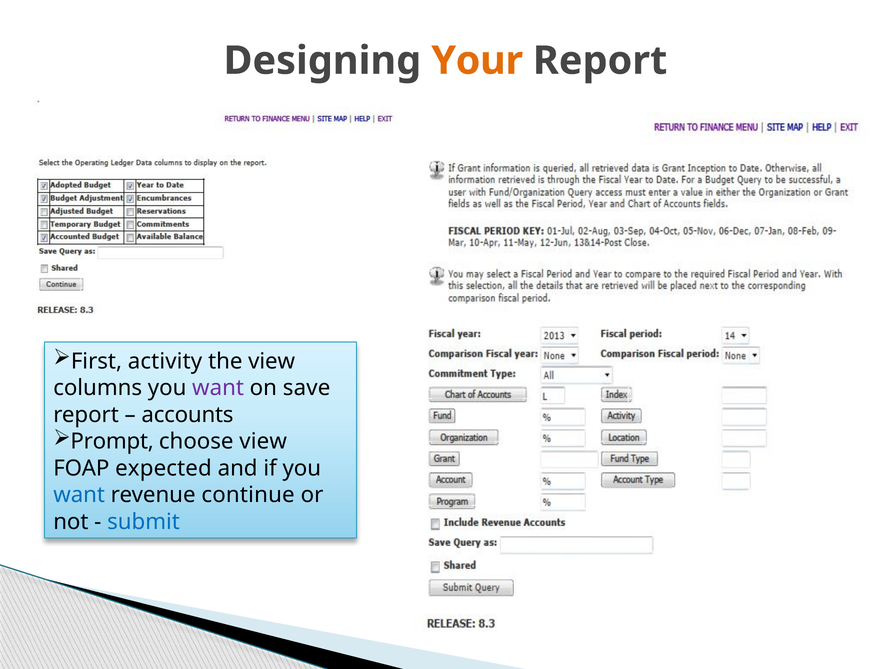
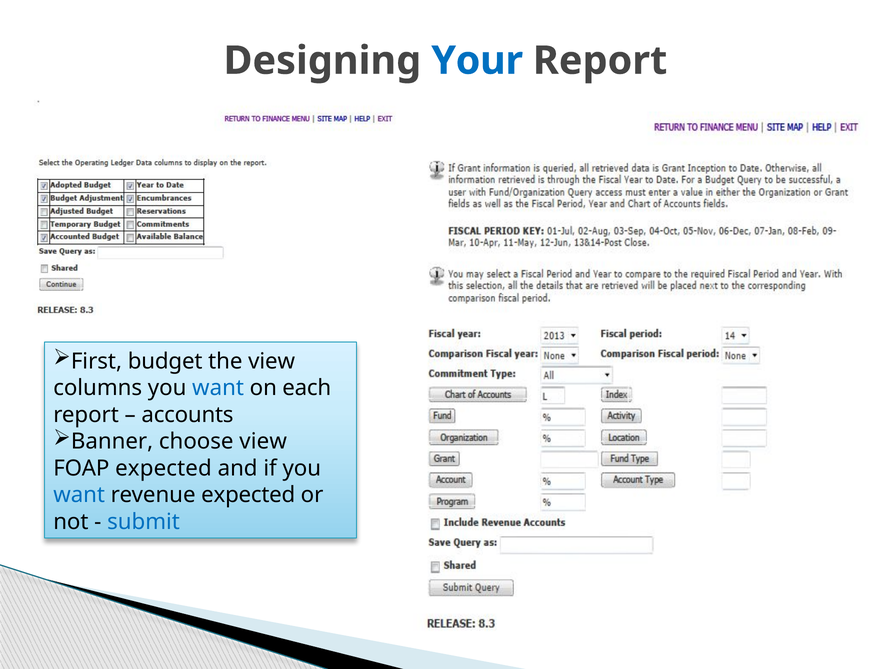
Your colour: orange -> blue (477, 61)
activity: activity -> budget (165, 361)
want colour: purple -> blue (218, 388)
save: save -> each (307, 388)
Prompt: Prompt -> Banner (112, 441)
revenue continue: continue -> expected (248, 494)
